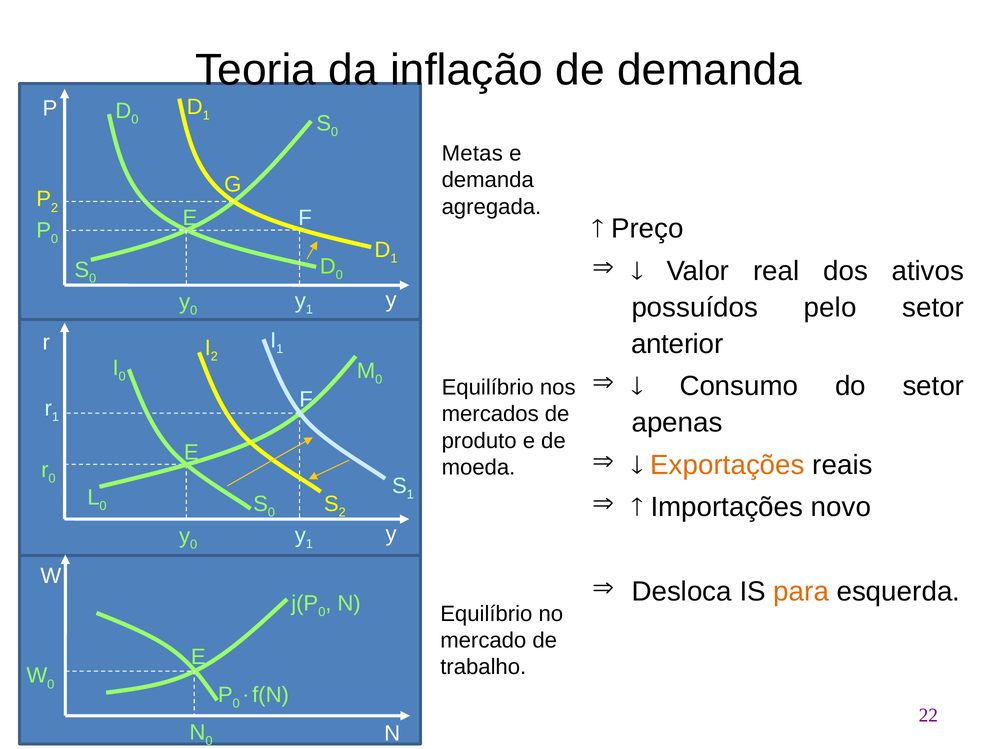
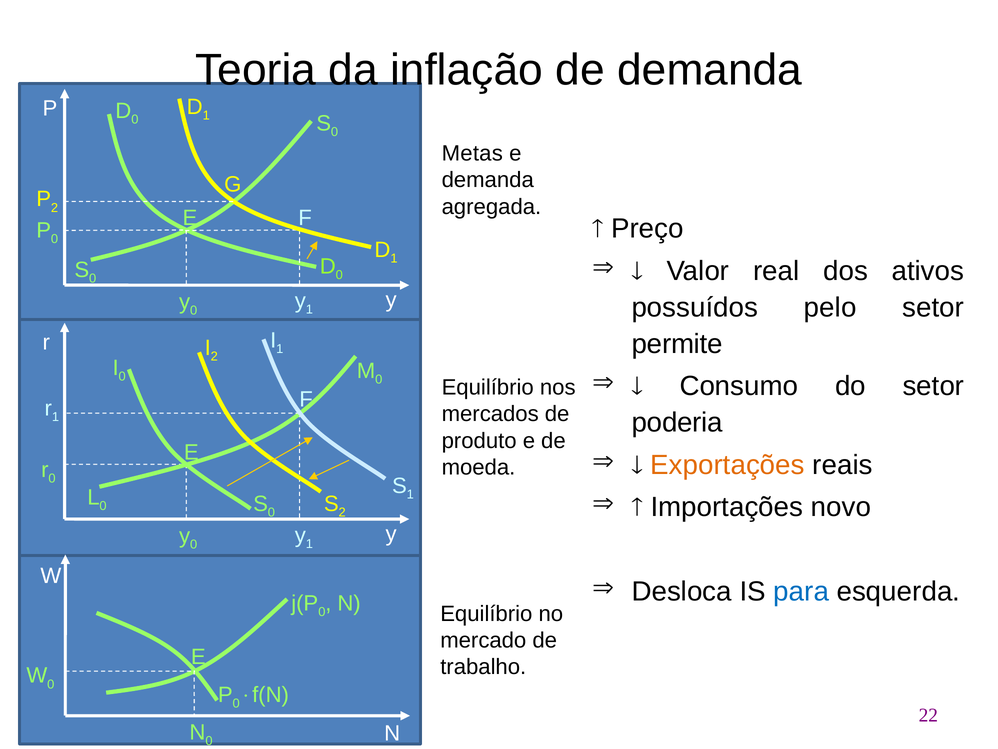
anterior: anterior -> permite (677, 344)
apenas: apenas -> poderia (677, 423)
para colour: orange -> blue (801, 591)
